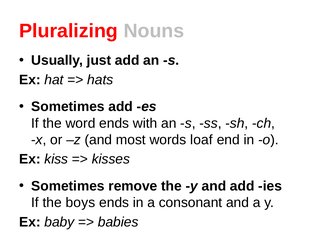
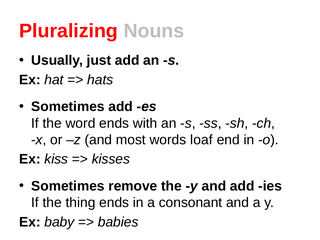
boys: boys -> thing (80, 203)
